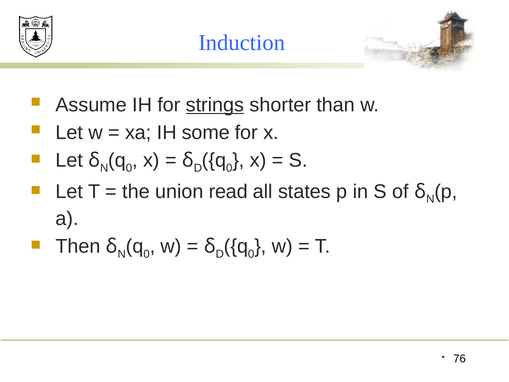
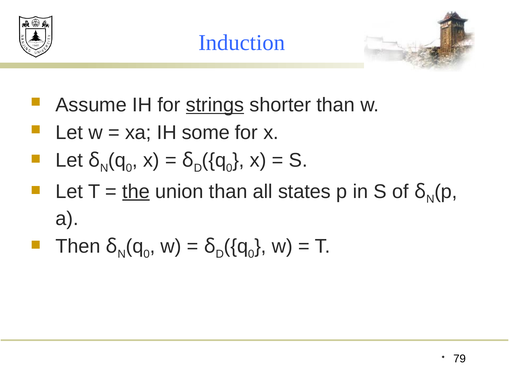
the underline: none -> present (136, 191)
union read: read -> than (228, 191)
76: 76 -> 79 (460, 358)
